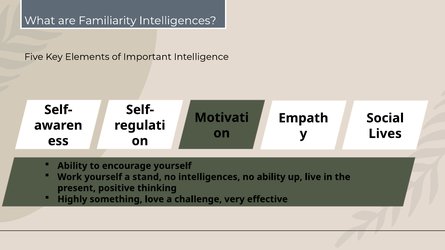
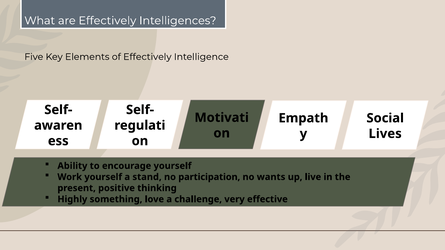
are Familiarity: Familiarity -> Effectively (107, 21)
of Important: Important -> Effectively (147, 57)
no intelligences: intelligences -> participation (209, 177)
no ability: ability -> wants (271, 177)
